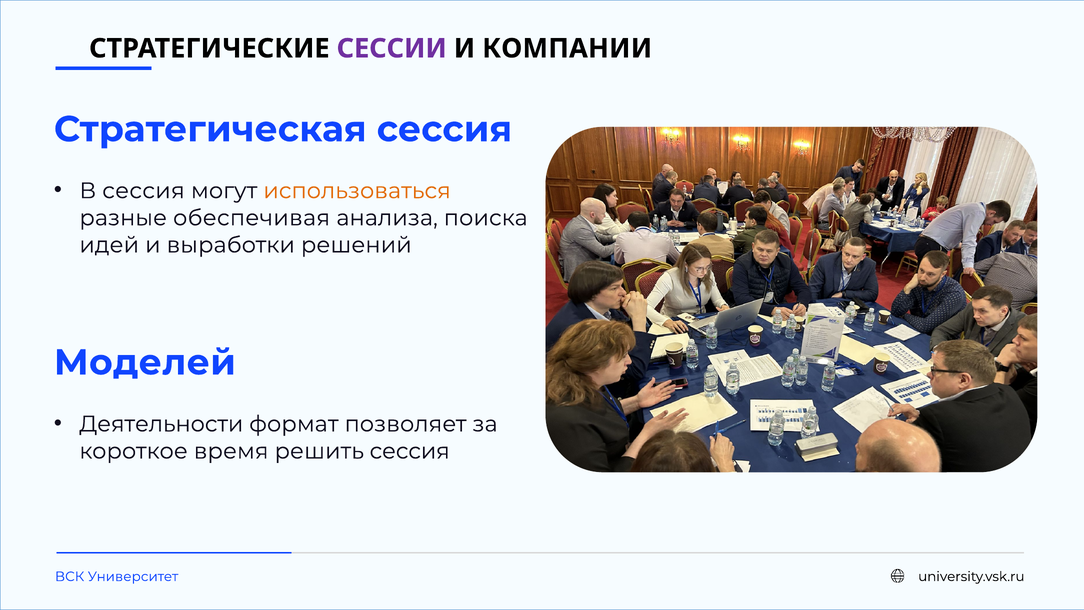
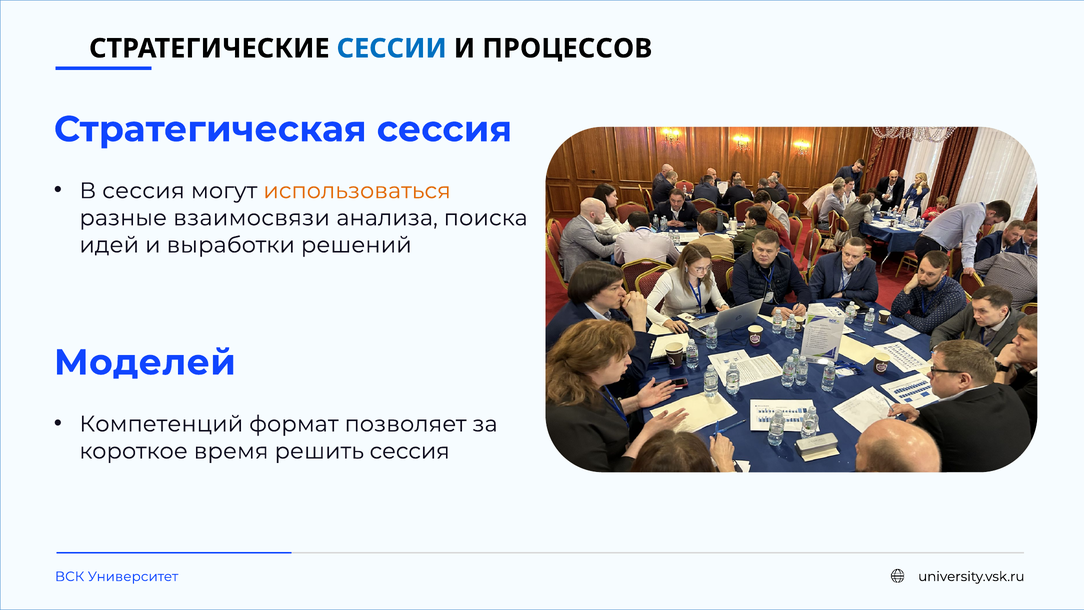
СЕССИИ colour: purple -> blue (392, 49)
КОМПАНИИ: КОМПАНИИ -> ПРОЦЕССОВ (567, 49)
обеспечивая: обеспечивая -> взаимосвязи (252, 218)
Деятельности: Деятельности -> Компетенций (161, 424)
